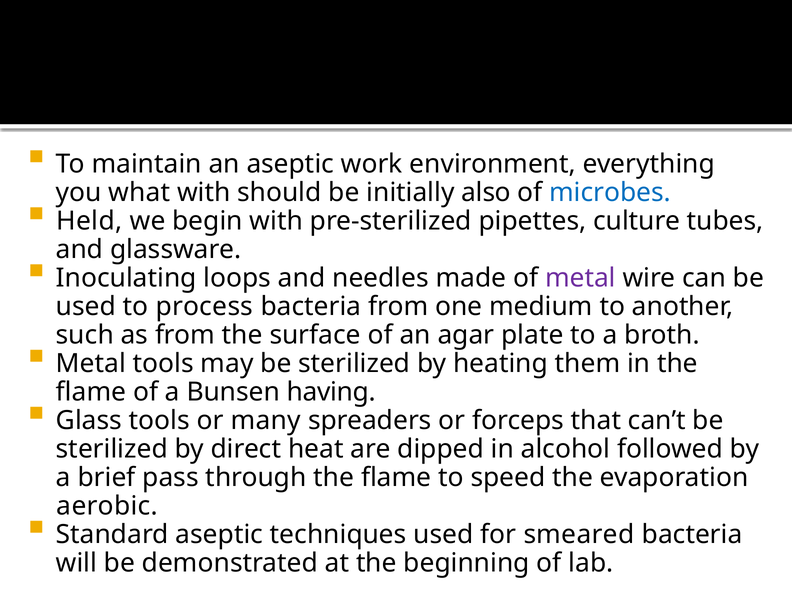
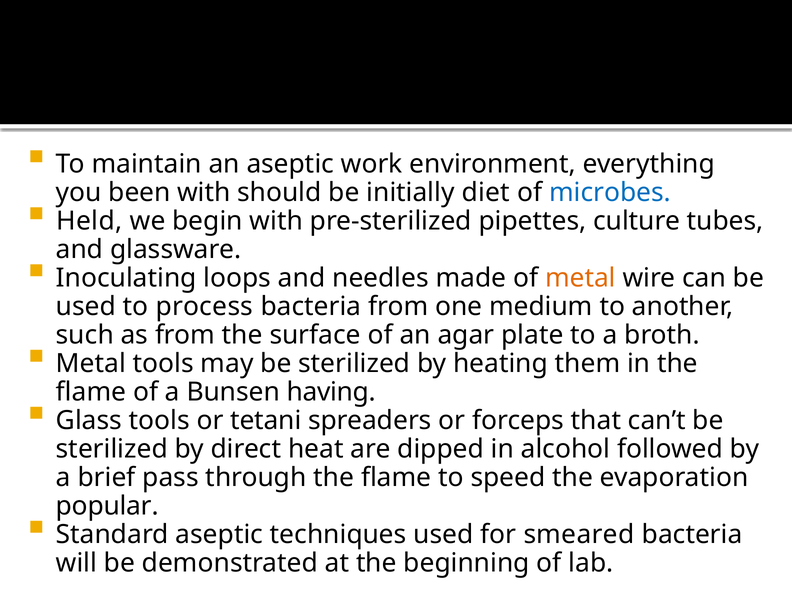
what: what -> been (139, 193)
also: also -> diet (486, 193)
metal colour: purple -> orange (580, 278)
many: many -> tetani (266, 421)
aerobic: aerobic -> popular (107, 506)
